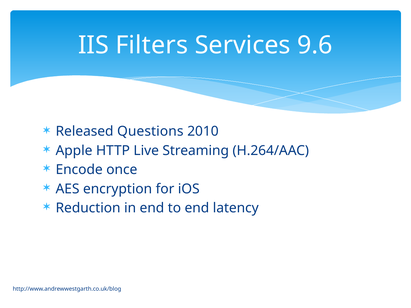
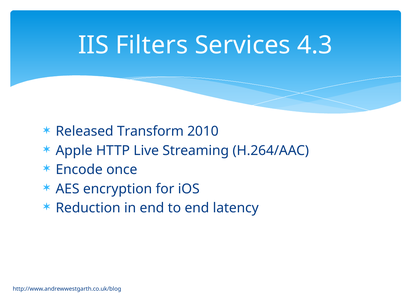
9.6: 9.6 -> 4.3 (315, 45)
Questions: Questions -> Transform (150, 131)
